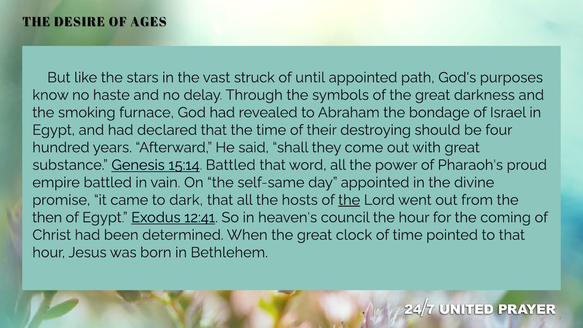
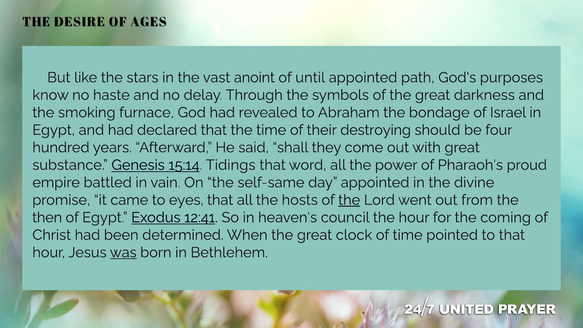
struck: struck -> anoint (254, 78)
15:14 Battled: Battled -> Tidings (231, 165)
dark: dark -> eyes (186, 200)
was underline: none -> present (123, 252)
